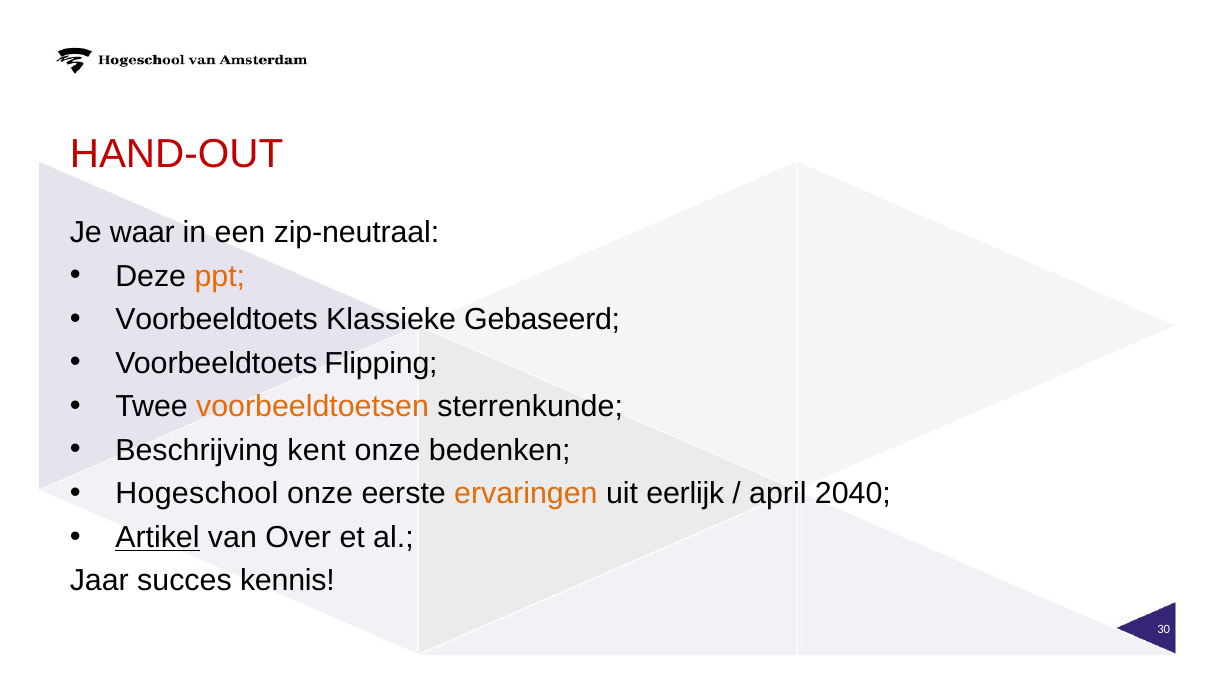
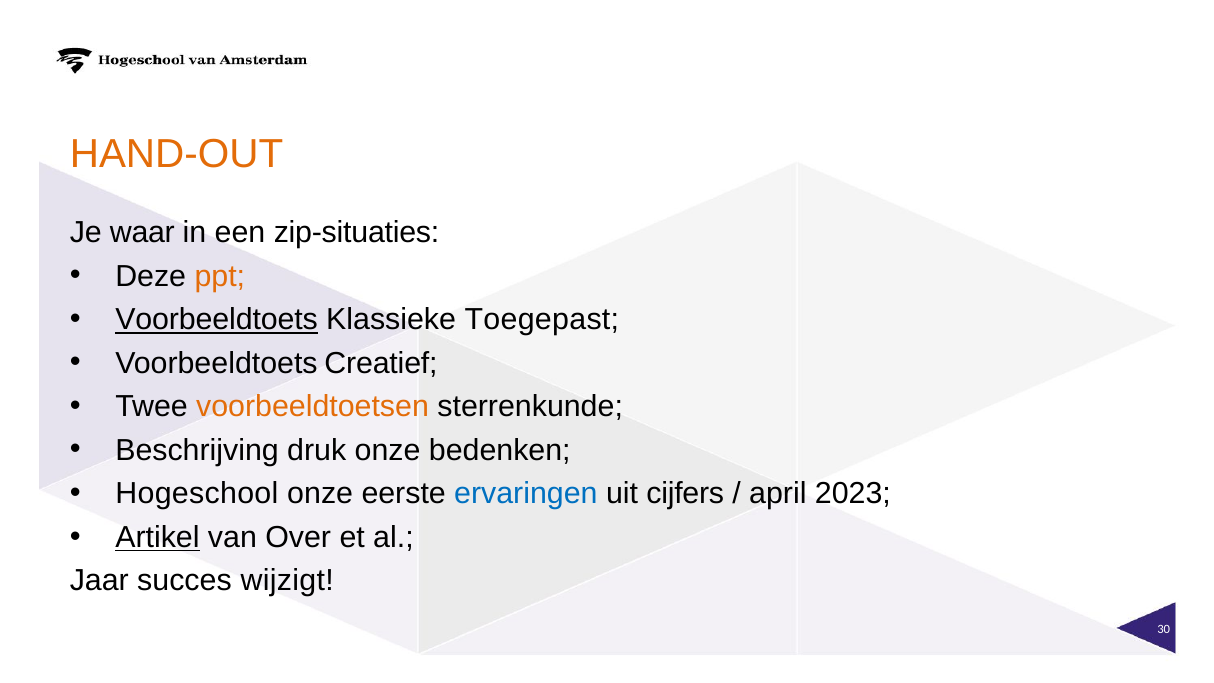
HAND-OUT colour: red -> orange (177, 154)
zip-neutraal: zip-neutraal -> zip-situaties (357, 233)
Voorbeeldtoets underline: none -> present (217, 320)
Gebaseerd: Gebaseerd -> Toegepast (542, 320)
Flipping: Flipping -> Creatief (381, 363)
kent: kent -> druk (317, 450)
ervaringen colour: orange -> blue (526, 494)
eerlijk: eerlijk -> cijfers (685, 494)
2040: 2040 -> 2023 (853, 494)
kennis: kennis -> wijzigt (287, 581)
